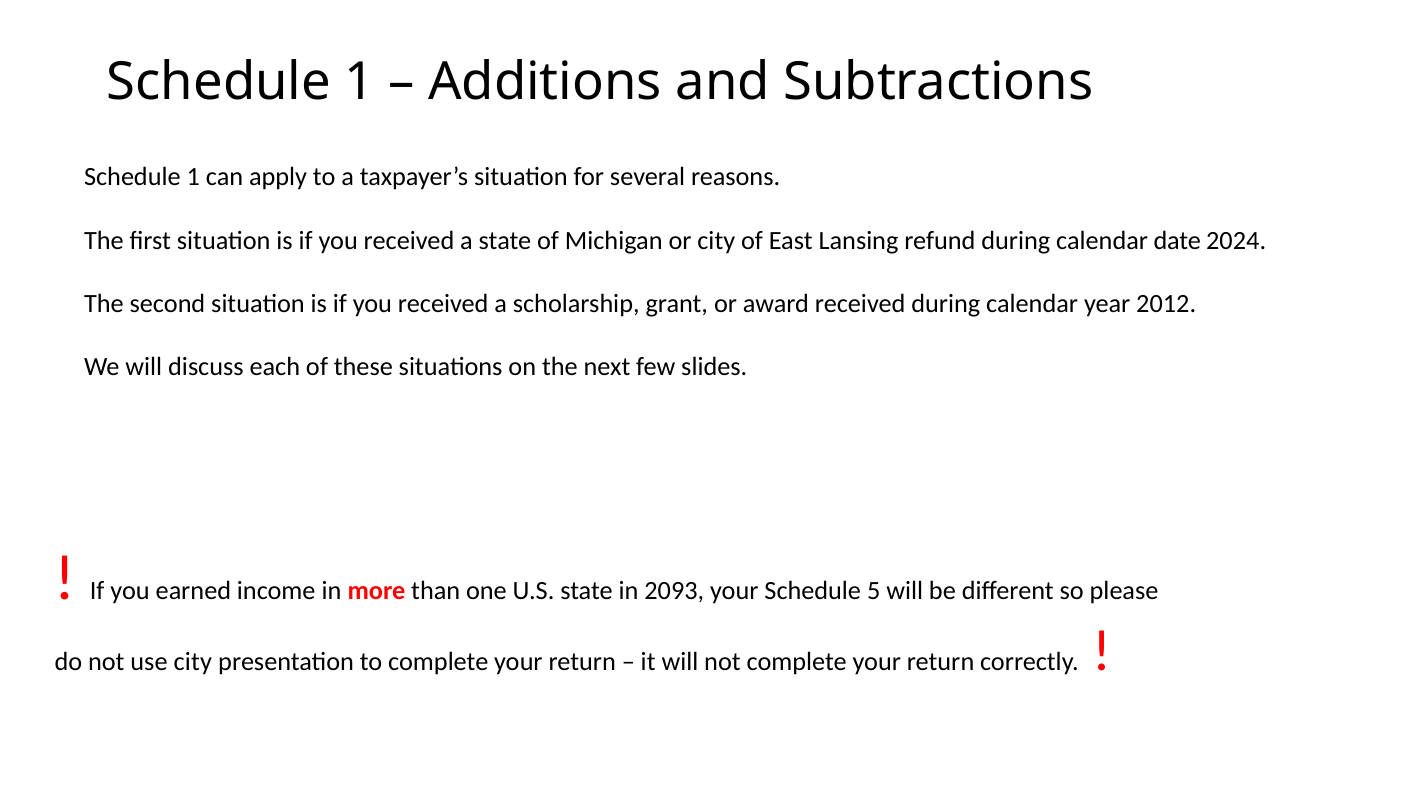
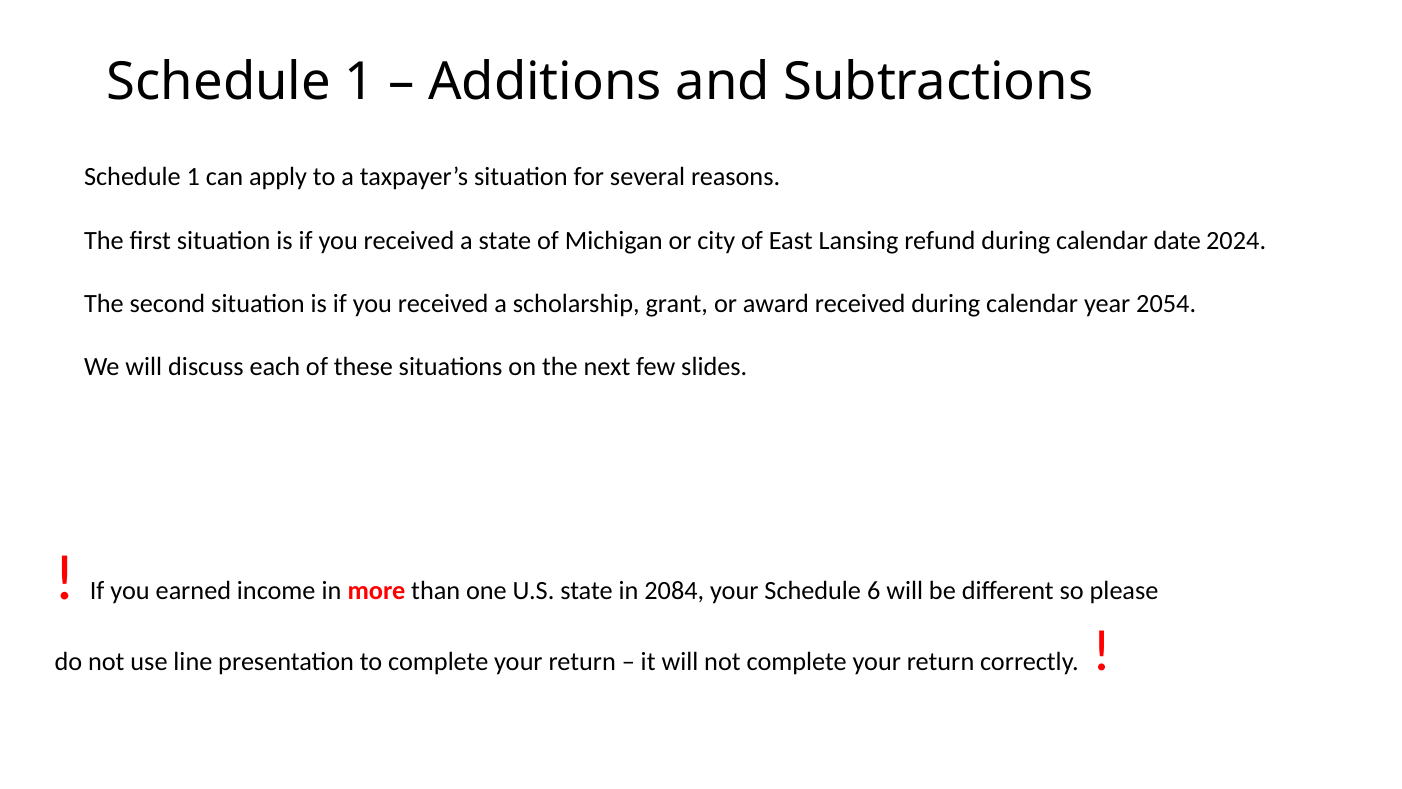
2012: 2012 -> 2054 (1166, 303)
2093: 2093 -> 2084 (674, 590)
5: 5 -> 6 (874, 590)
use city: city -> line (193, 661)
